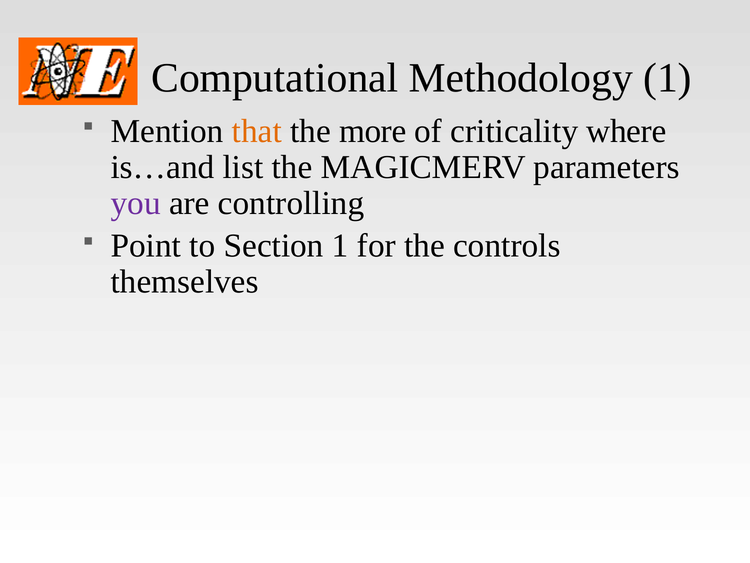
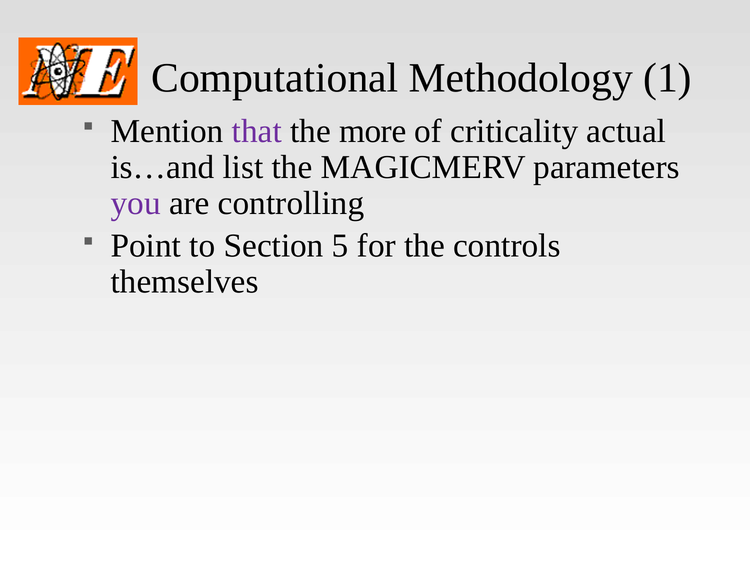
that colour: orange -> purple (257, 131)
where: where -> actual (626, 131)
Section 1: 1 -> 5 (340, 246)
